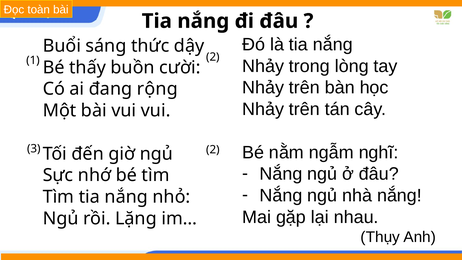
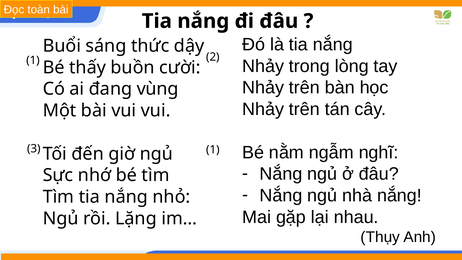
rộng: rộng -> vùng (158, 89)
3 2: 2 -> 1 (213, 150)
